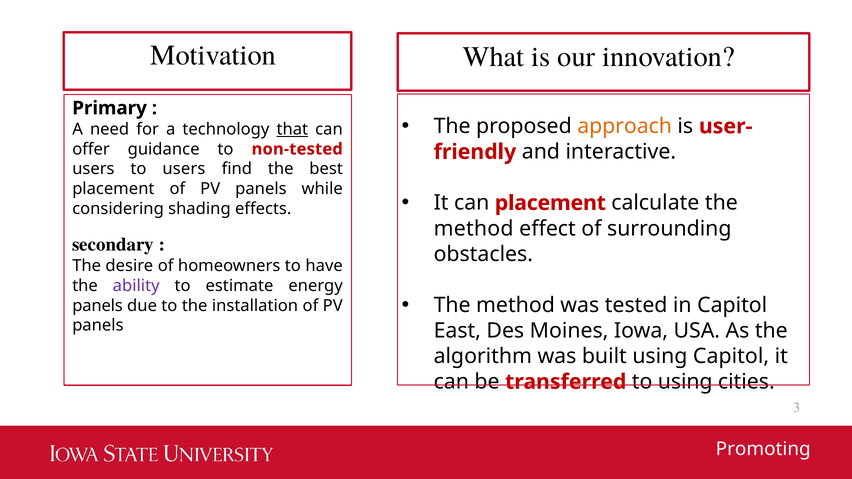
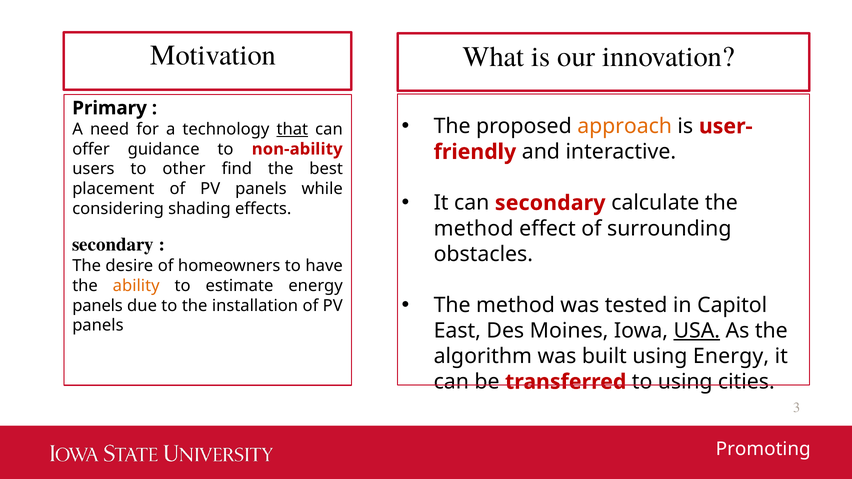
non-tested: non-tested -> non-ability (297, 149)
to users: users -> other (184, 169)
can placement: placement -> secondary (550, 203)
ability colour: purple -> orange (136, 286)
USA underline: none -> present (697, 331)
using Capitol: Capitol -> Energy (731, 356)
